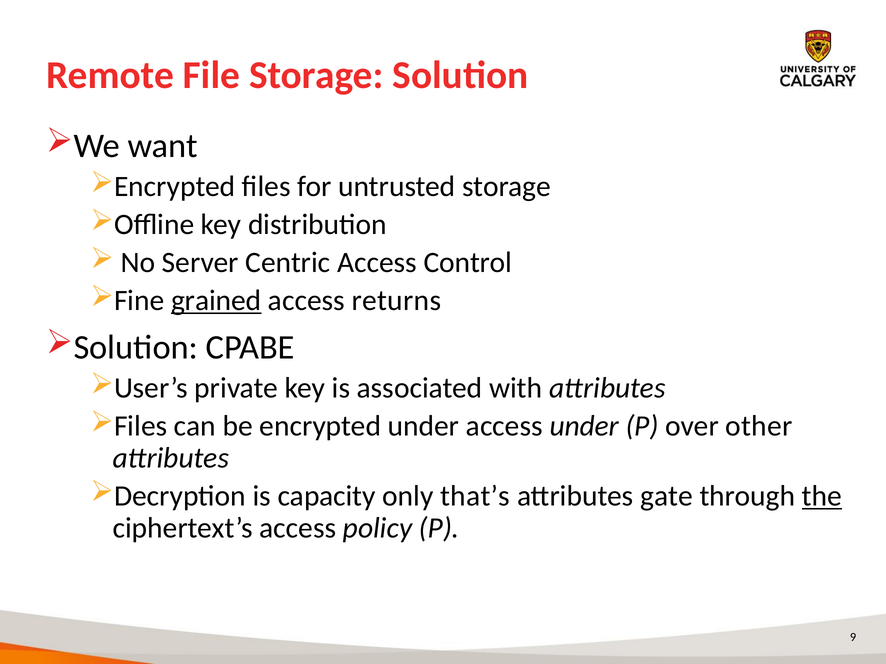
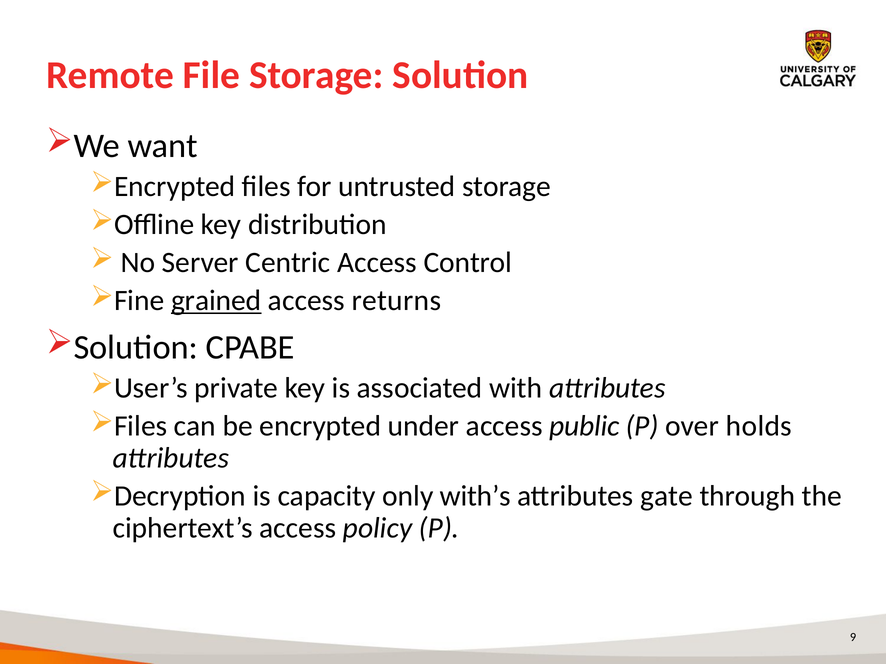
access under: under -> public (584, 426)
other: other -> holds (759, 426)
that’s: that’s -> with’s (475, 496)
the underline: present -> none (822, 496)
